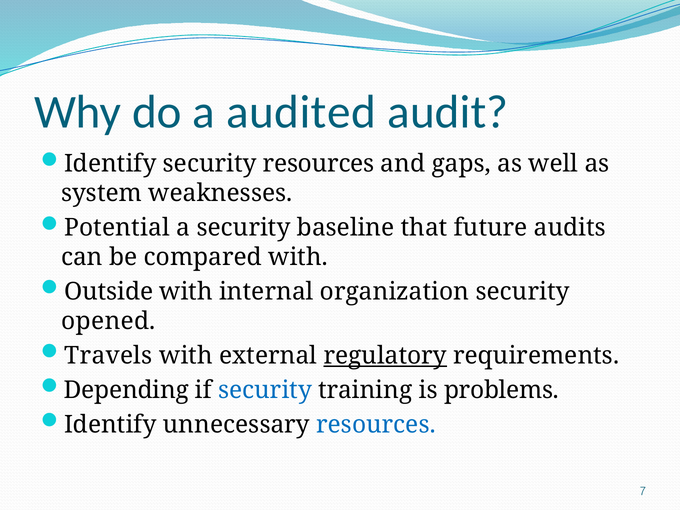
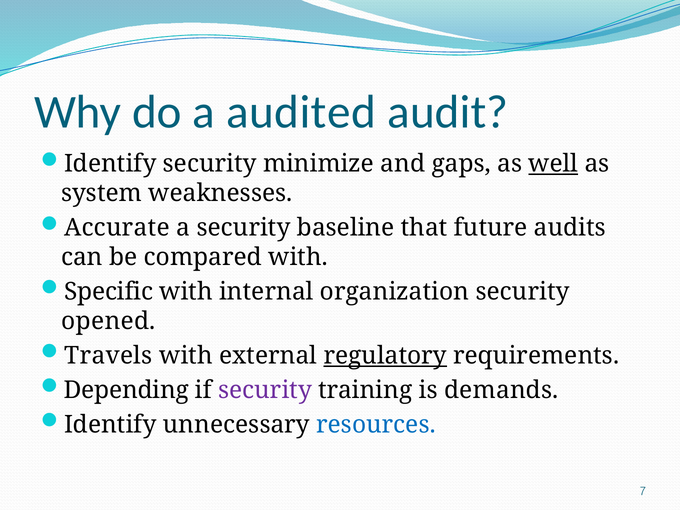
security resources: resources -> minimize (319, 164)
well underline: none -> present (553, 164)
Potential: Potential -> Accurate (117, 228)
Outside: Outside -> Specific (109, 292)
security colour: blue -> purple (265, 390)
problems: problems -> demands (501, 390)
